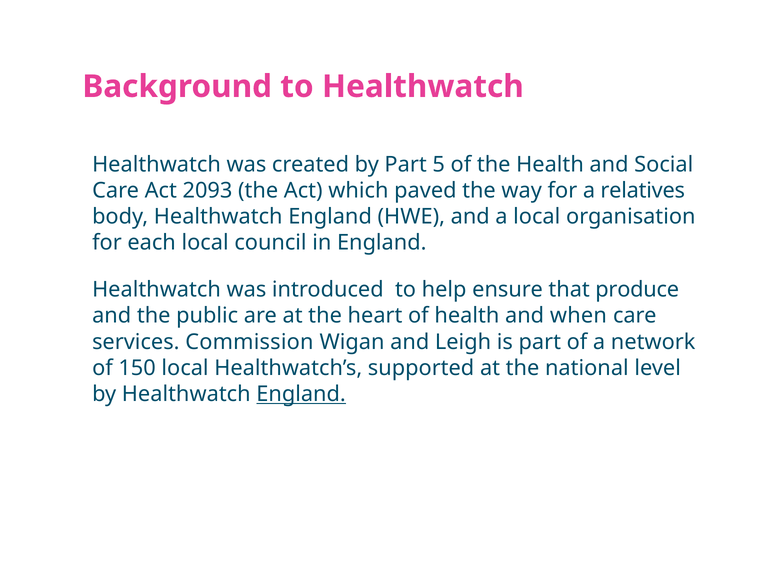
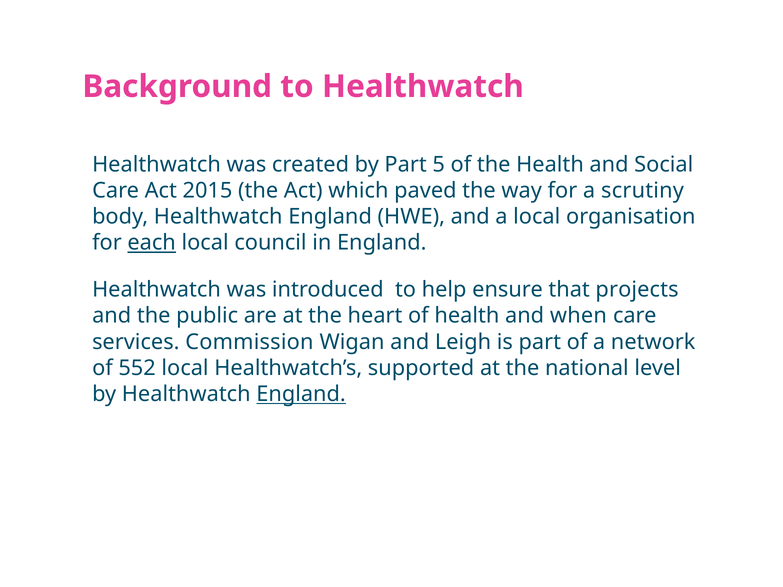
2093: 2093 -> 2015 (207, 191)
relatives: relatives -> scrutiny (643, 191)
each underline: none -> present (152, 243)
produce: produce -> projects (637, 290)
150: 150 -> 552 (137, 368)
